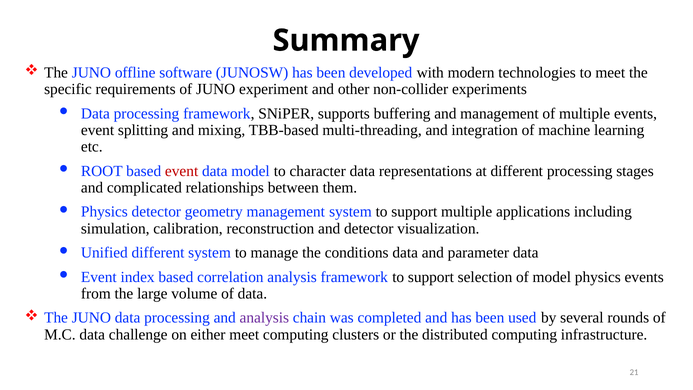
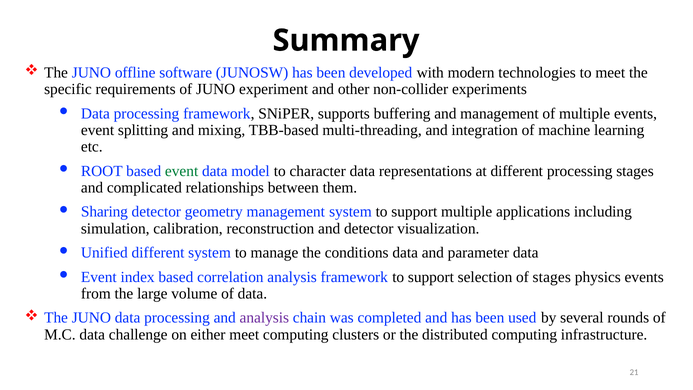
event colour: red -> green (182, 171)
Physics: Physics -> Sharing (104, 212)
of model: model -> stages (552, 277)
